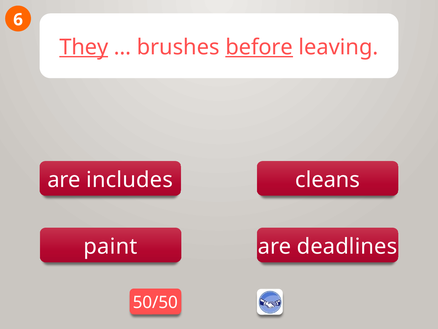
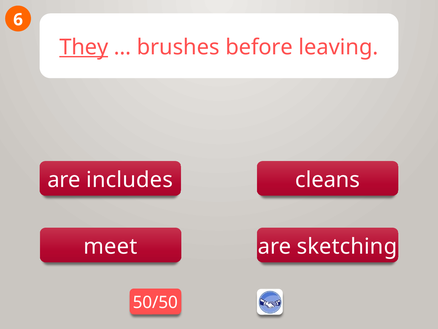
before underline: present -> none (259, 47)
paint: paint -> meet (110, 246)
deadlines: deadlines -> sketching (347, 246)
